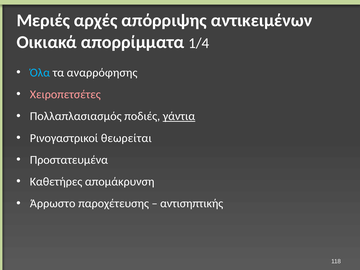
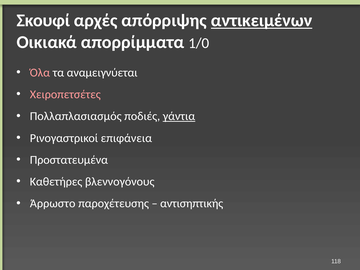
Μεριές: Μεριές -> Σκουφί (43, 21)
αντικειμένων underline: none -> present (262, 21)
1/4: 1/4 -> 1/0 (199, 43)
Όλα colour: light blue -> pink (40, 73)
αναρρόφησης: αναρρόφησης -> αναμειγνύεται (102, 73)
θεωρείται: θεωρείται -> επιφάνεια (126, 138)
απομάκρυνση: απομάκρυνση -> βλεννογόνους (120, 182)
